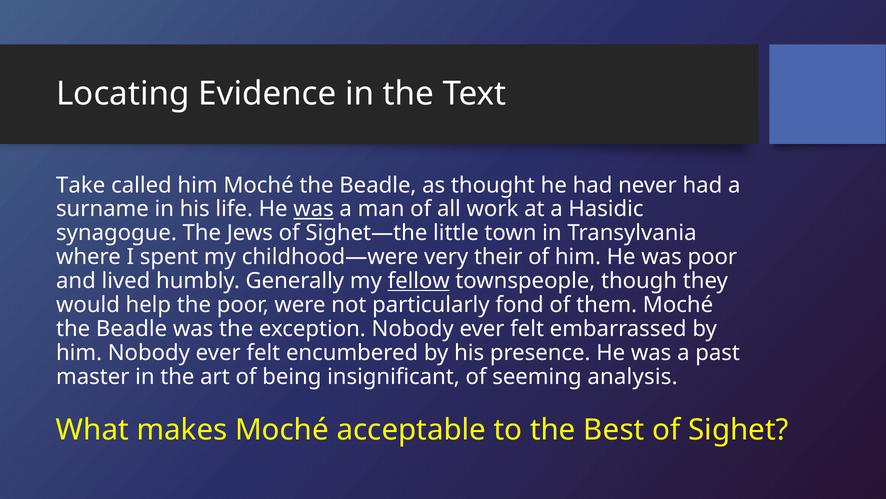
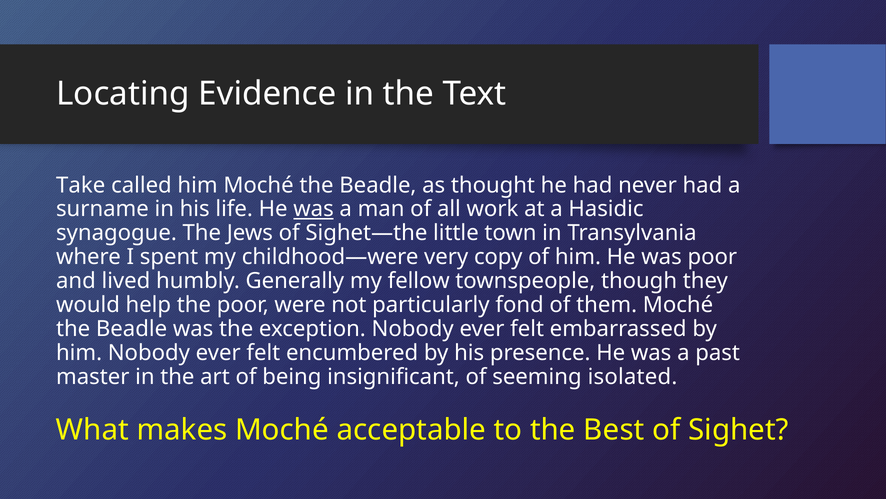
their: their -> copy (498, 257)
fellow underline: present -> none (419, 281)
analysis: analysis -> isolated (632, 376)
